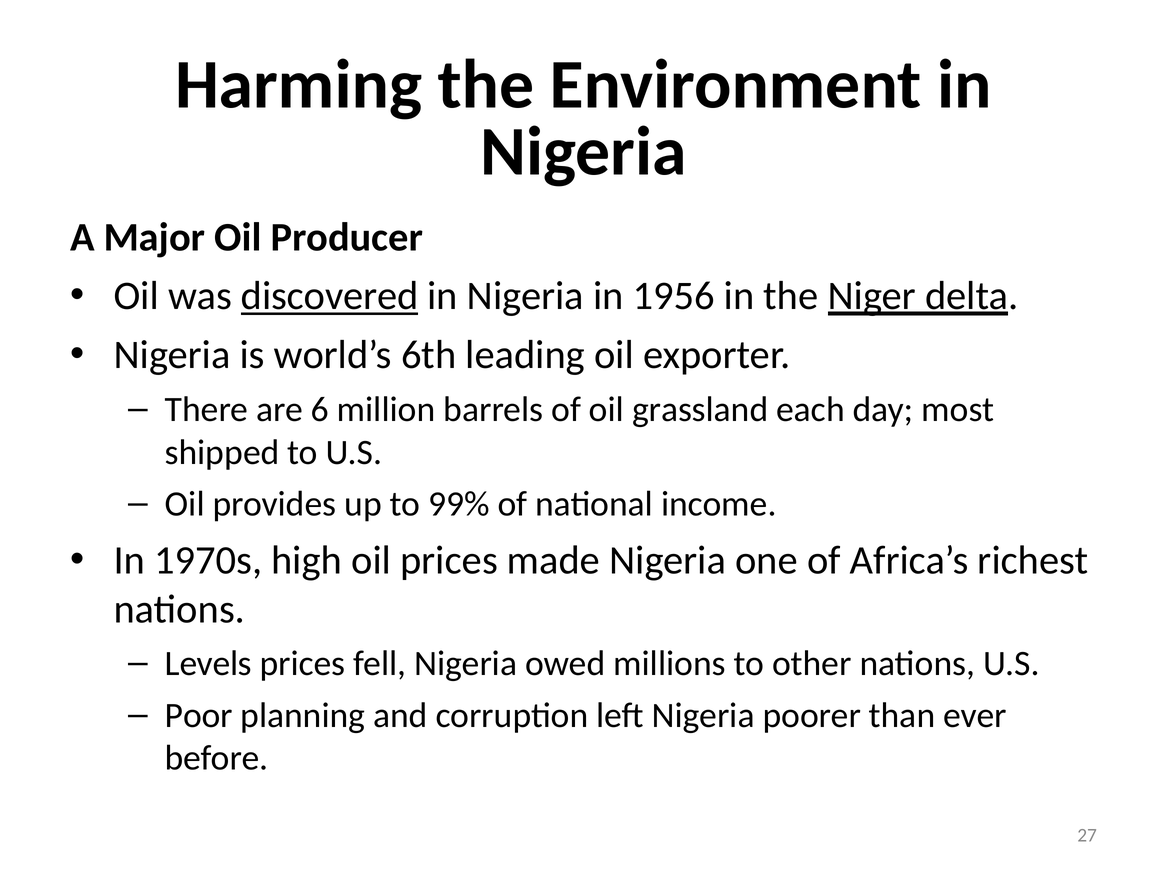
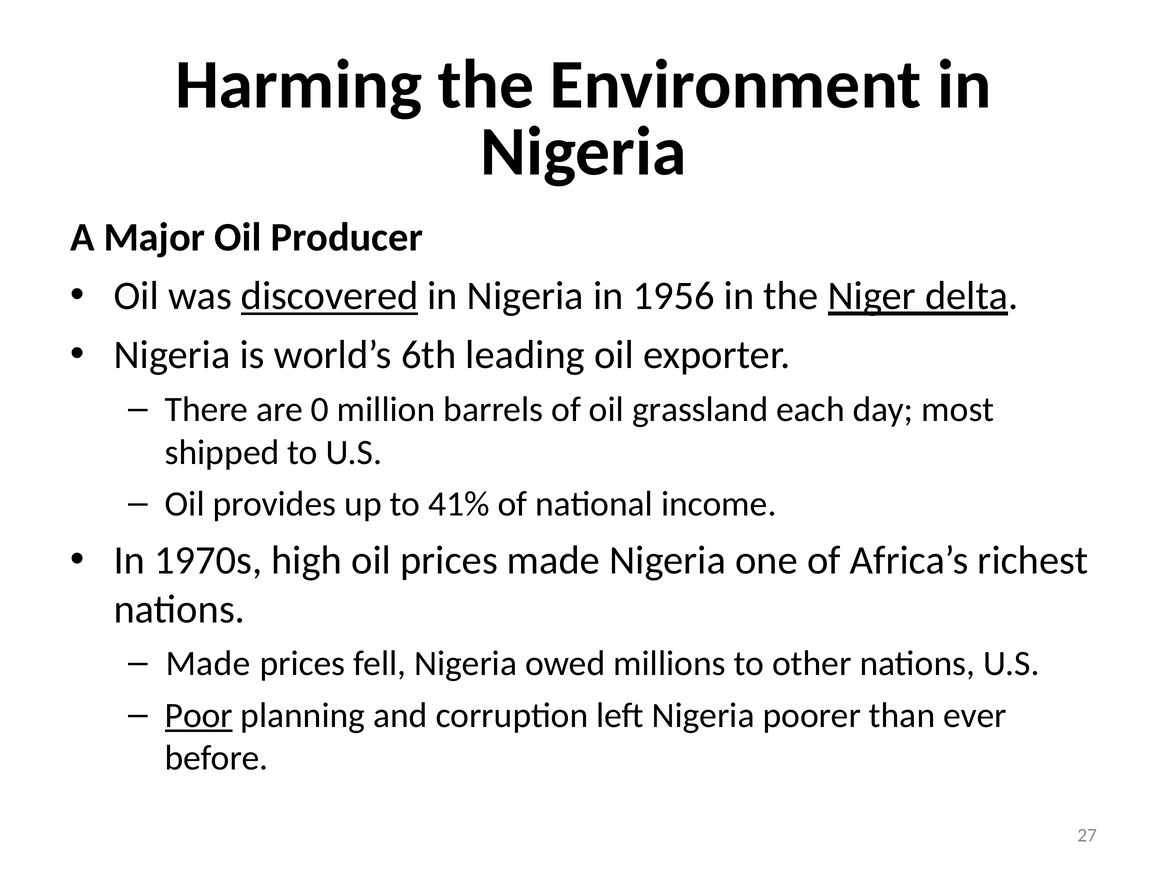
6: 6 -> 0 (320, 410)
99%: 99% -> 41% (459, 504)
Levels: Levels -> Made (208, 664)
Poor underline: none -> present (199, 716)
